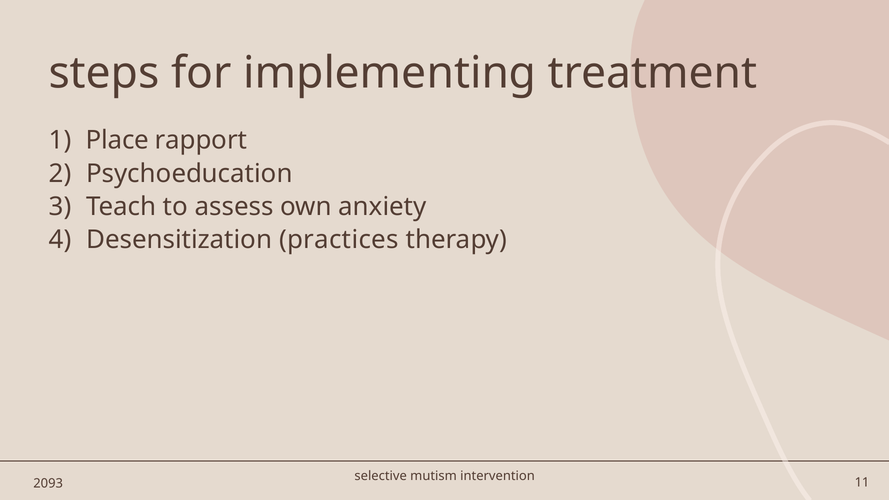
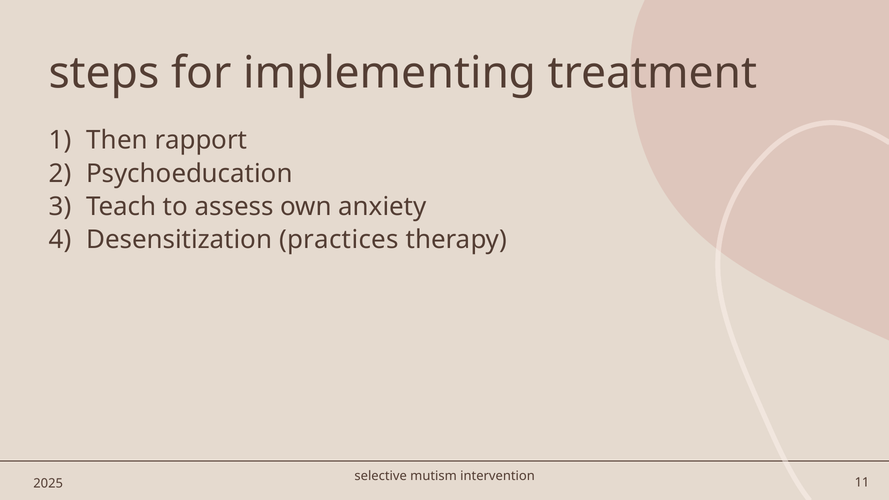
Place: Place -> Then (117, 140)
2093: 2093 -> 2025 (48, 484)
